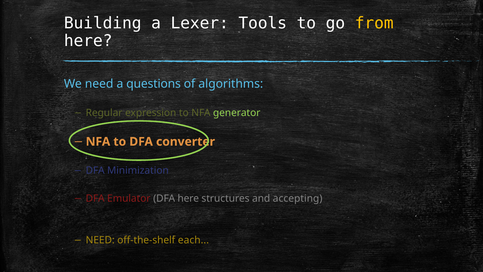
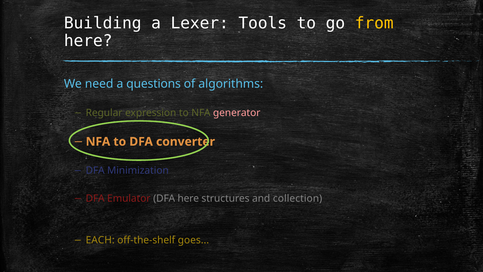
generator colour: light green -> pink (237, 113)
accepting: accepting -> collection (298, 198)
NEED: NEED -> EACH (100, 240)
each: each -> goes (193, 240)
